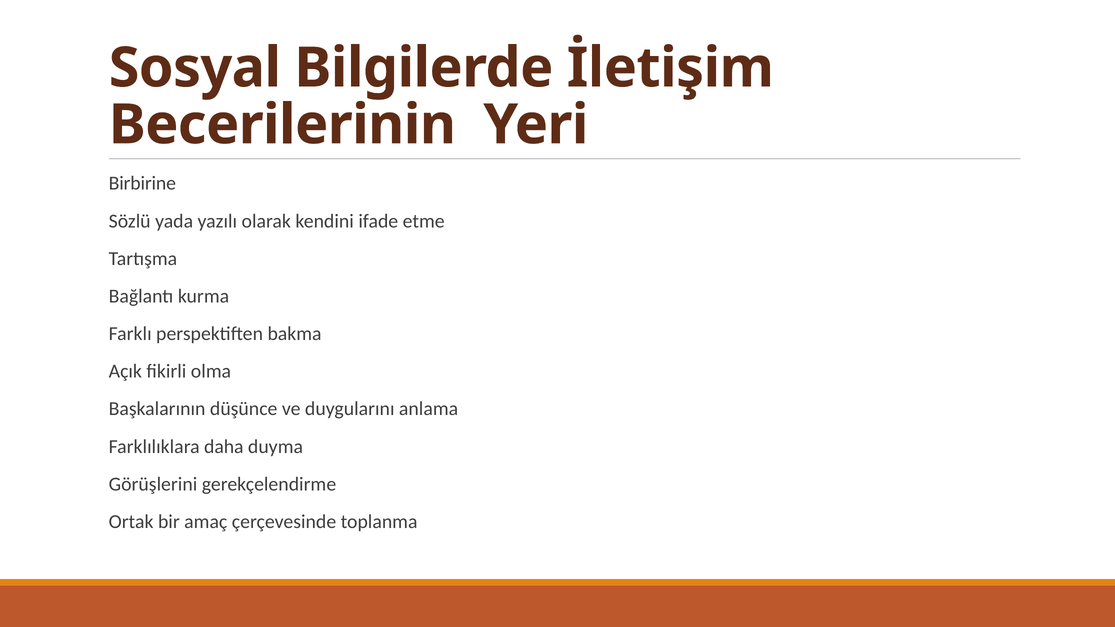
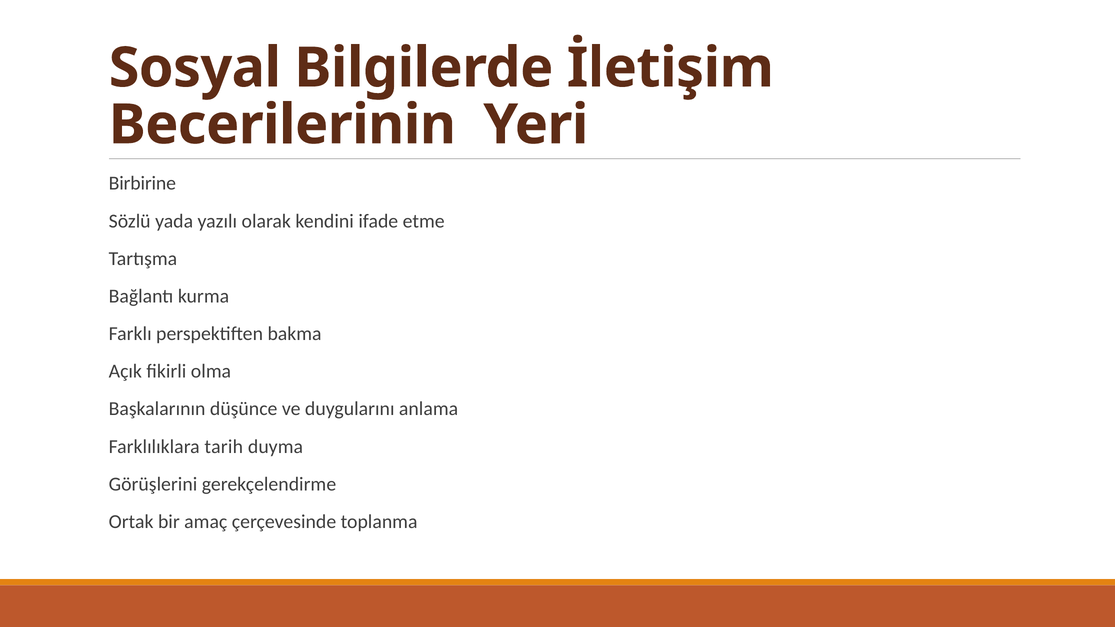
daha: daha -> tarih (224, 447)
